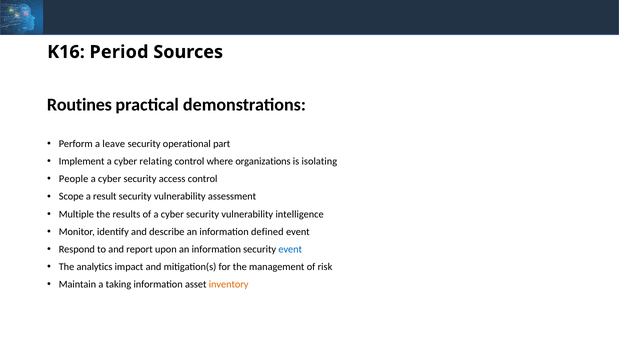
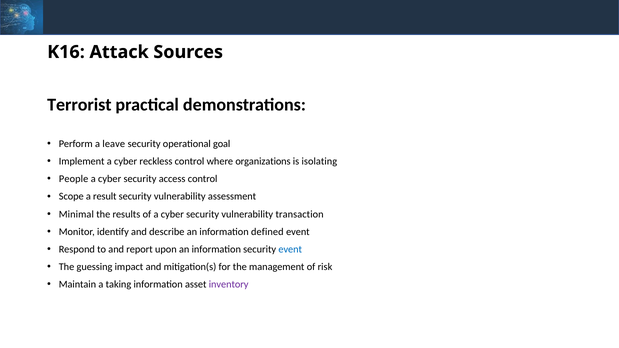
Period: Period -> Attack (119, 52)
Routines: Routines -> Terrorist (79, 105)
part: part -> goal (222, 144)
relating: relating -> reckless (156, 162)
Multiple: Multiple -> Minimal (76, 214)
intelligence: intelligence -> transaction (300, 214)
analytics: analytics -> guessing (94, 267)
inventory colour: orange -> purple (229, 285)
